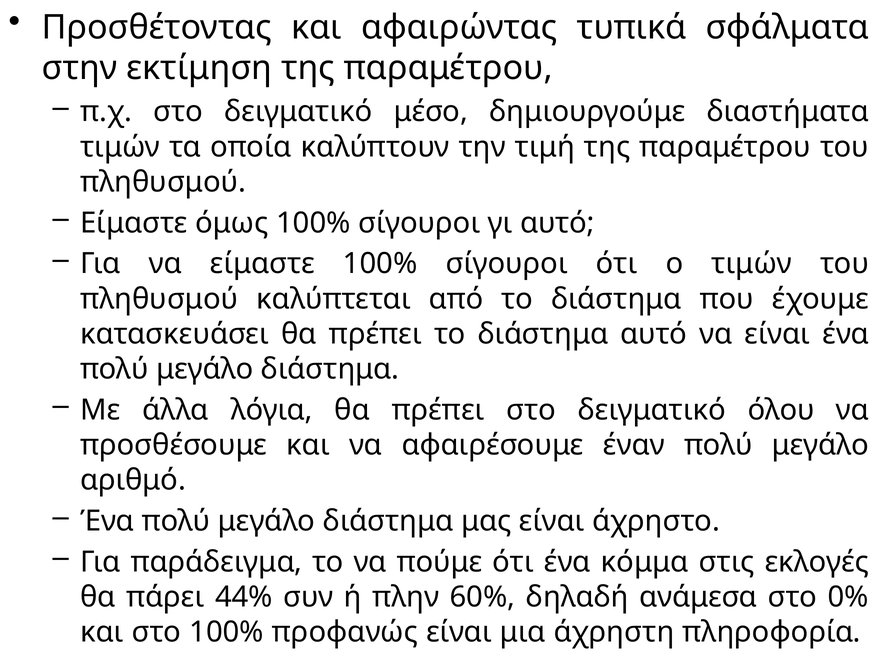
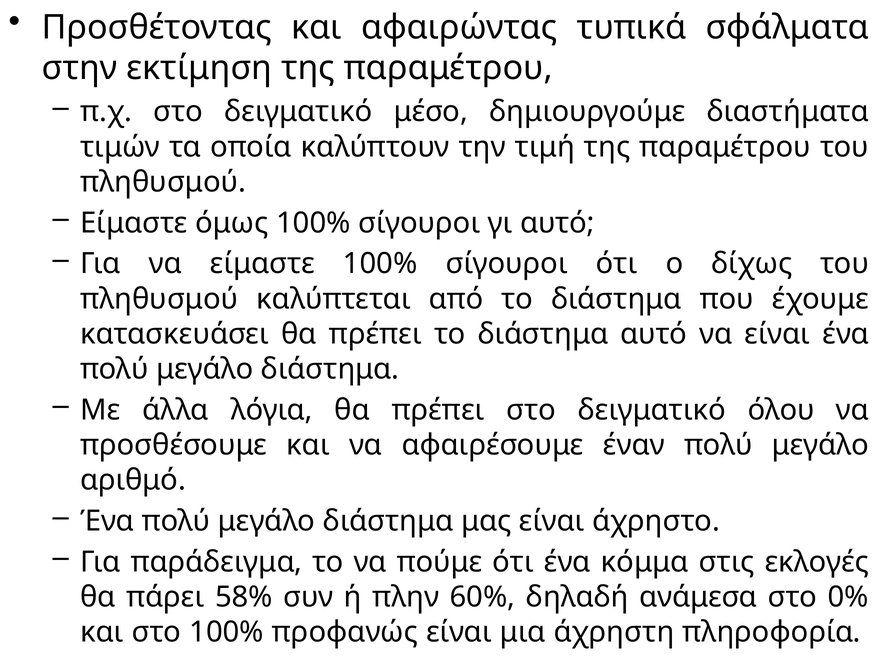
ο τιμών: τιμών -> δίχως (752, 264)
44%: 44% -> 58% (244, 598)
